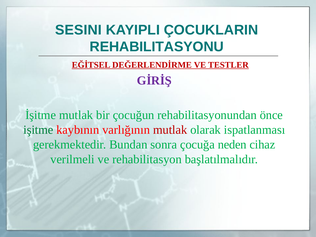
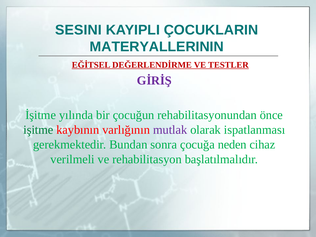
REHABILITASYONU: REHABILITASYONU -> MATERYALLERININ (157, 47)
İşitme mutlak: mutlak -> yılında (76, 115)
mutlak colour: red -> purple (170, 130)
